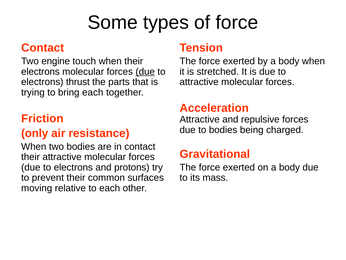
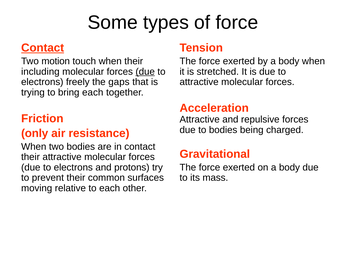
Contact underline: none -> present (43, 48)
engine: engine -> motion (56, 61)
electrons: electrons -> including (40, 71)
thrust: thrust -> freely (78, 82)
parts: parts -> gaps (119, 82)
